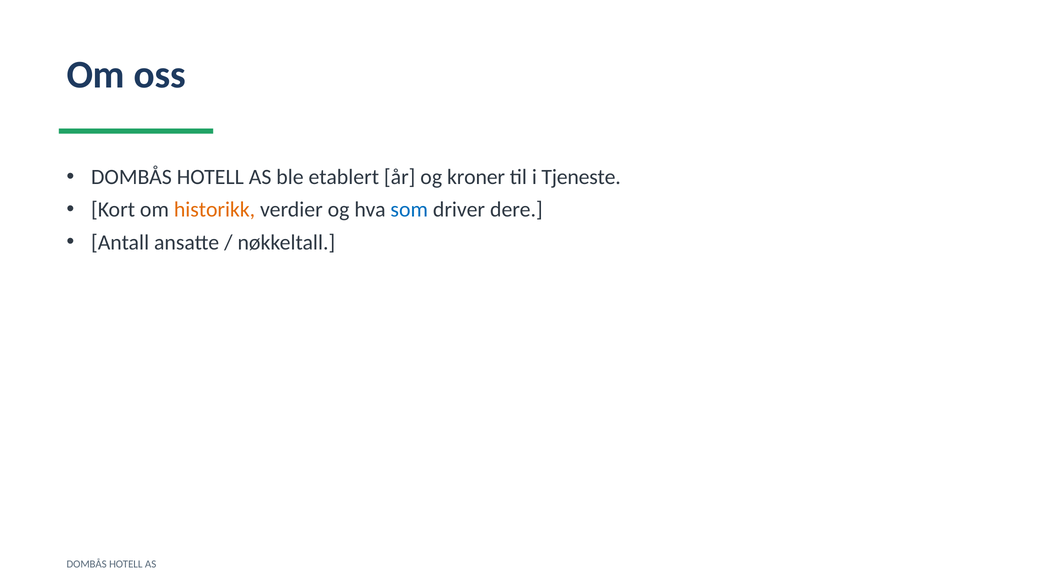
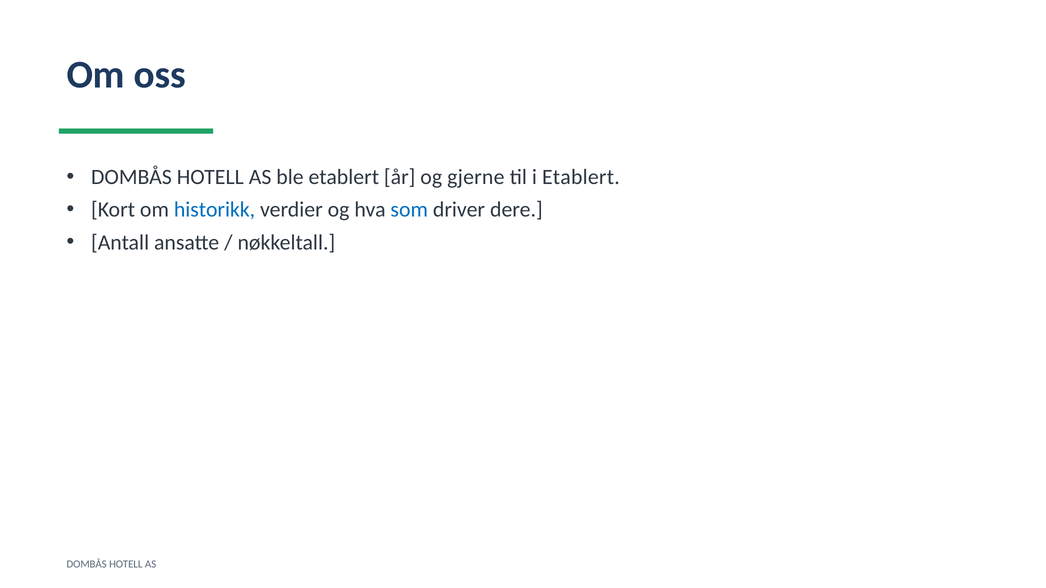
kroner: kroner -> gjerne (476, 177)
i Tjeneste: Tjeneste -> Etablert (581, 177)
historikk colour: orange -> blue (215, 210)
